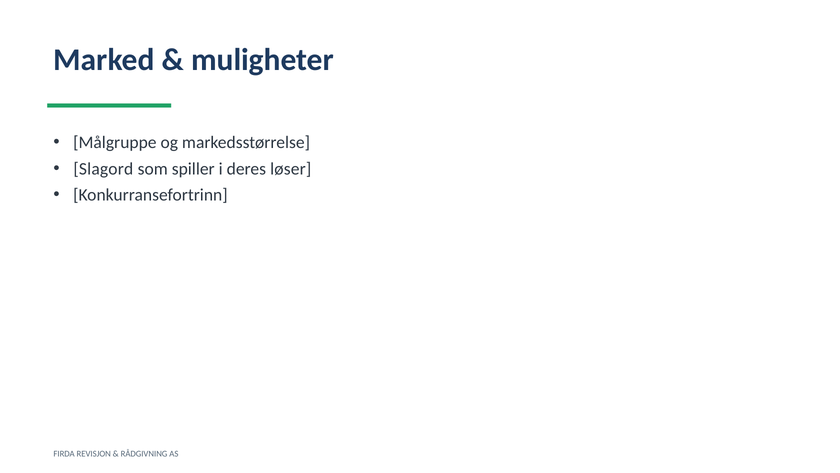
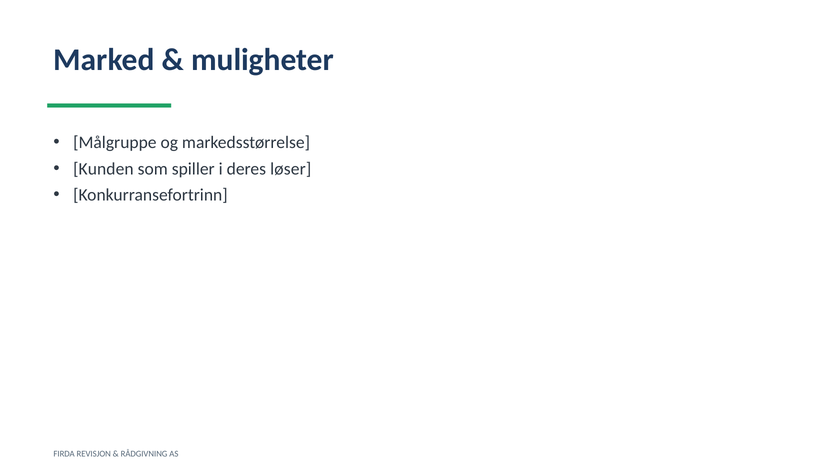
Slagord: Slagord -> Kunden (103, 169)
